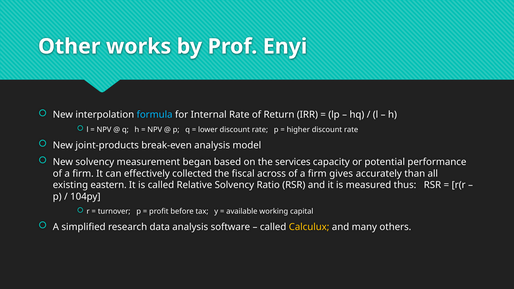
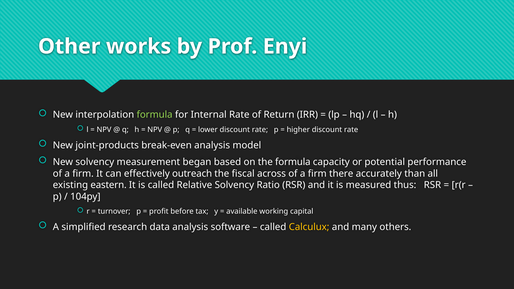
formula colour: light blue -> light green (155, 115)
the services: services -> formula (293, 162)
collected: collected -> outreach (192, 174)
gives: gives -> there (341, 174)
